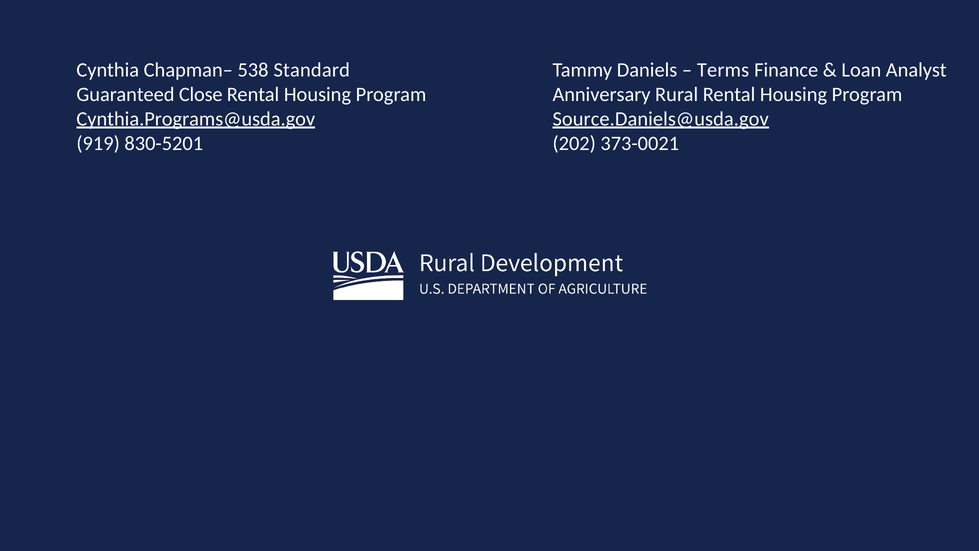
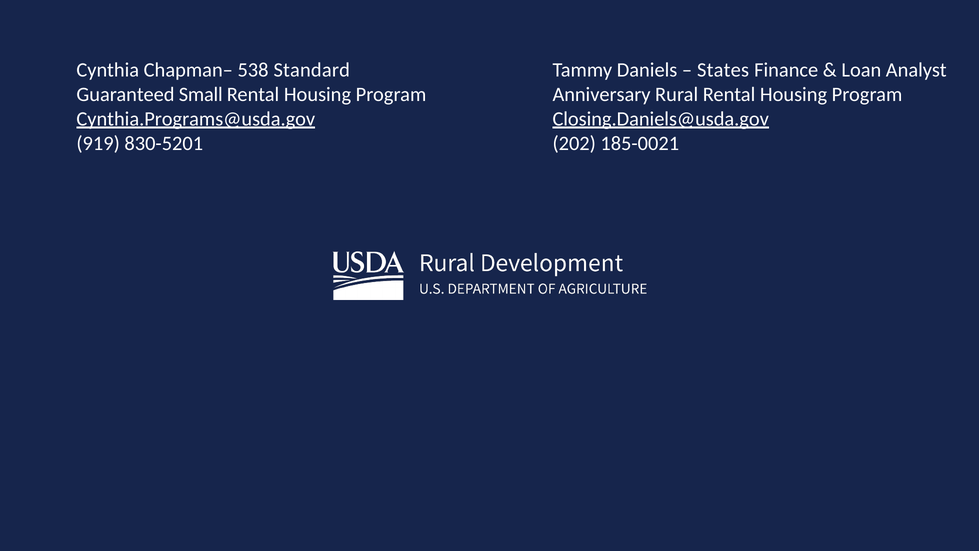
Terms: Terms -> States (723, 70)
Close: Close -> Small (201, 94)
Source.Daniels@usda.gov: Source.Daniels@usda.gov -> Closing.Daniels@usda.gov (661, 119)
373-0021: 373-0021 -> 185-0021 (640, 144)
